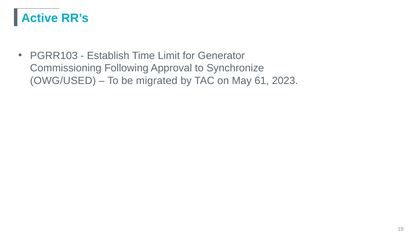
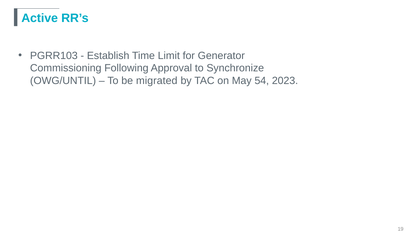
OWG/USED: OWG/USED -> OWG/UNTIL (63, 81)
61: 61 -> 54 (262, 81)
